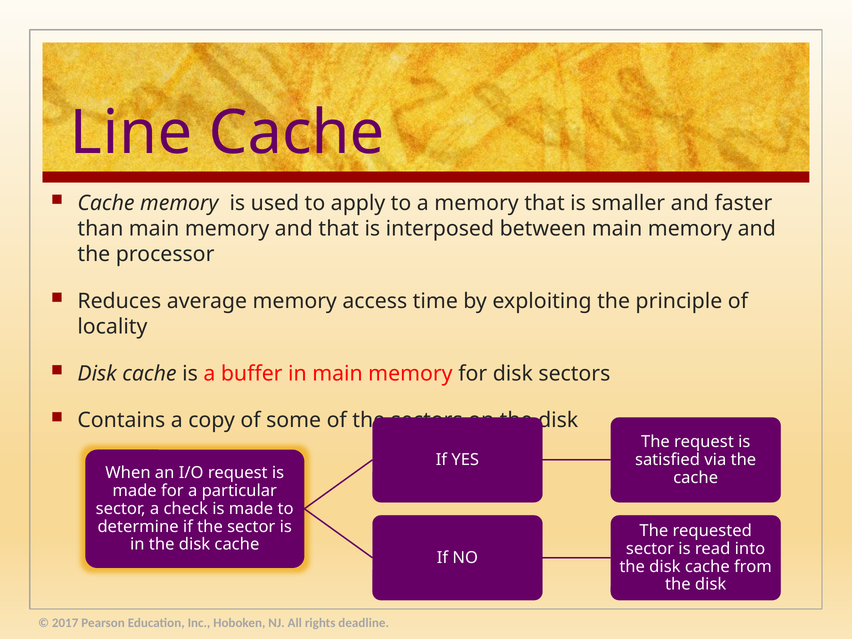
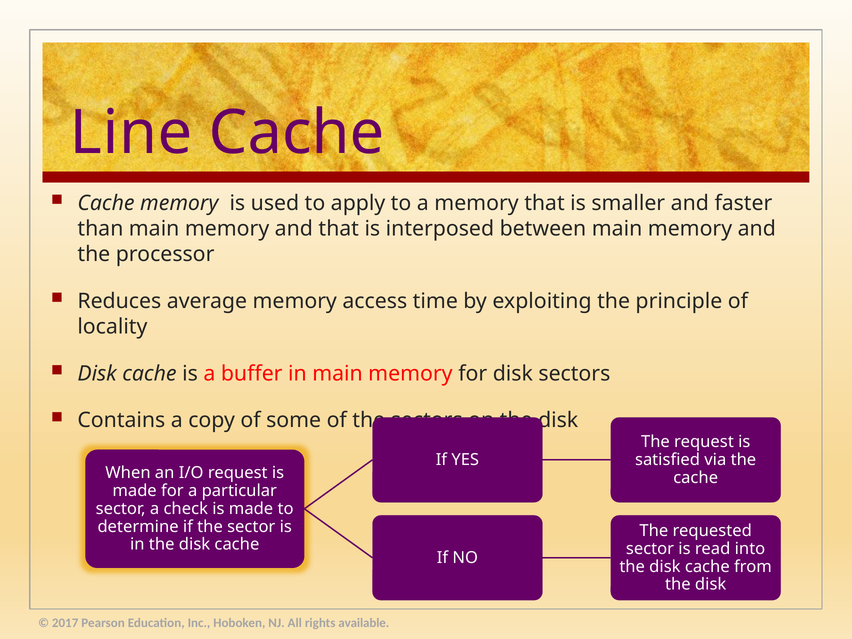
deadline: deadline -> available (364, 623)
